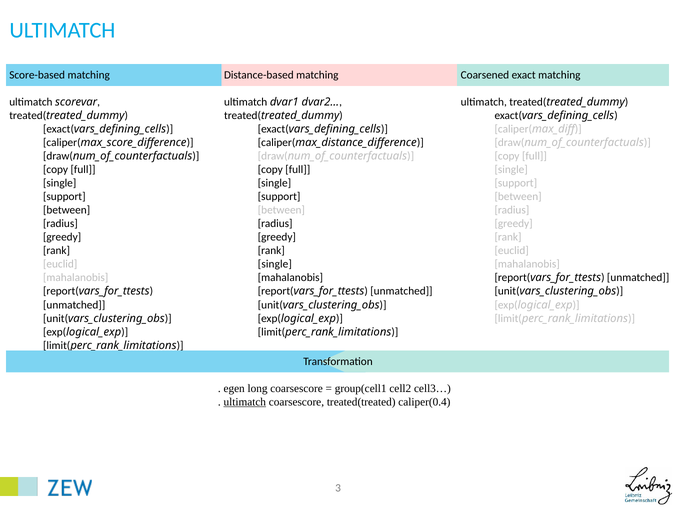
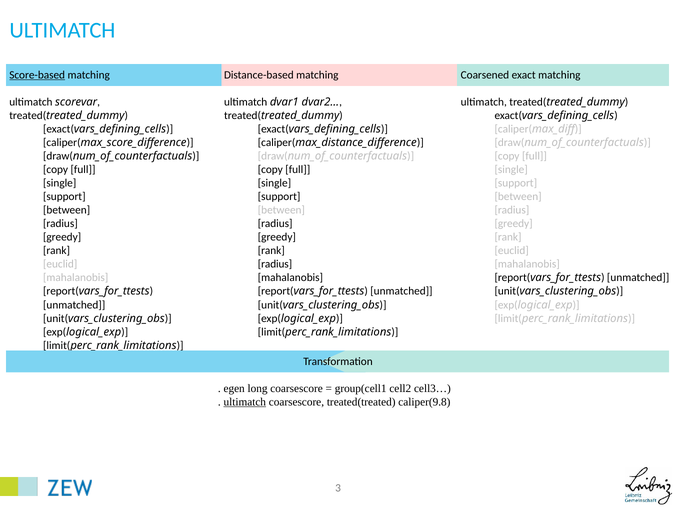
Score-based underline: none -> present (37, 75)
single: single -> radius (275, 264)
caliper(0.4: caliper(0.4 -> caliper(9.8 (424, 402)
